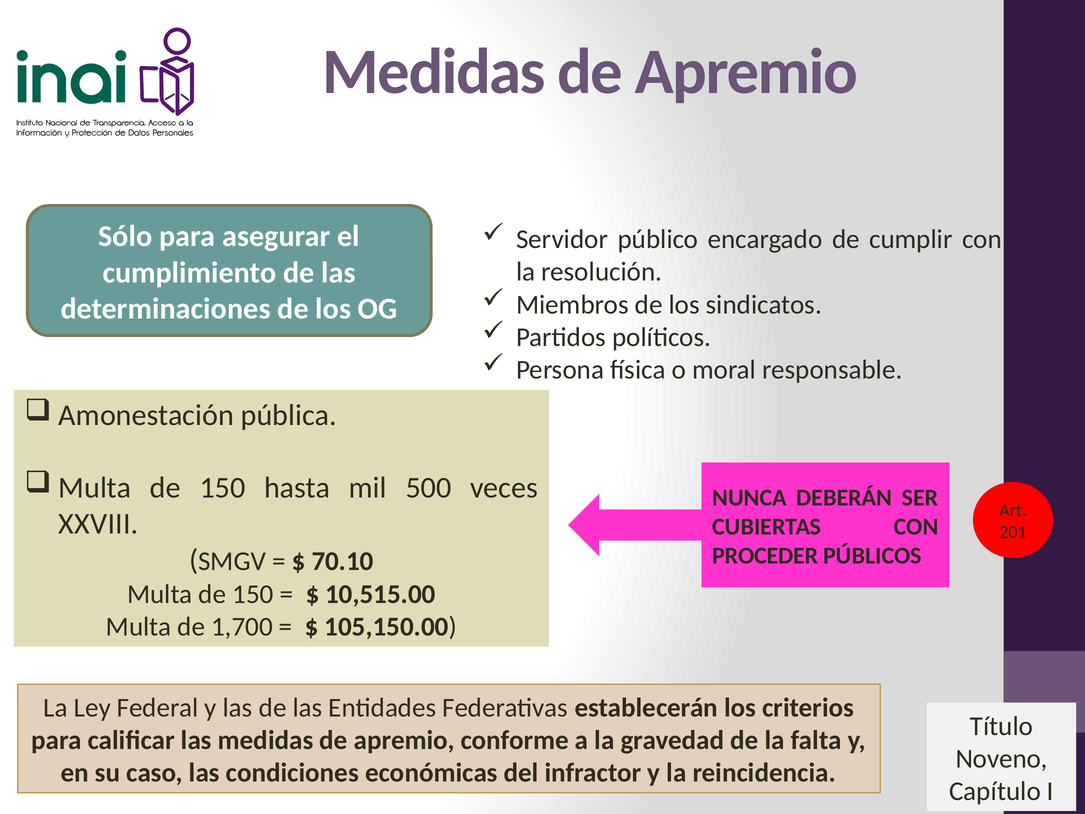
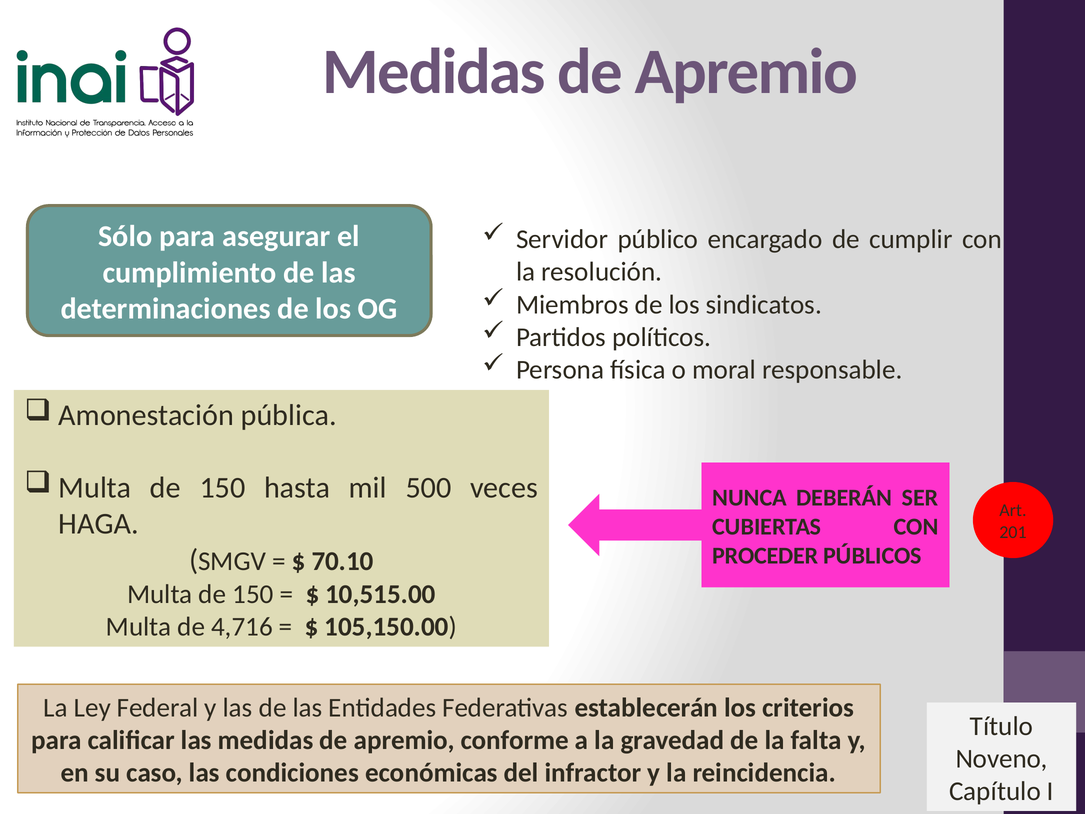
XXVIII: XXVIII -> HAGA (99, 524)
1,700: 1,700 -> 4,716 (242, 627)
